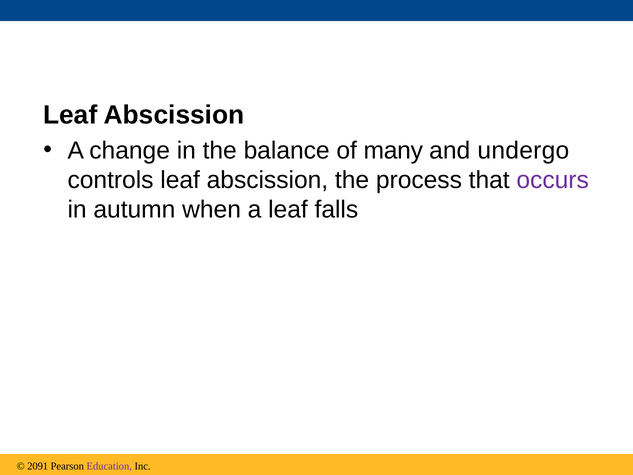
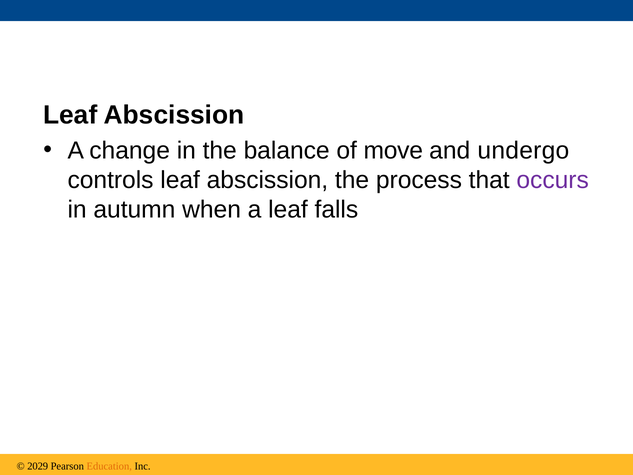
many: many -> move (393, 151)
2091: 2091 -> 2029 (38, 466)
Education colour: purple -> orange (109, 466)
